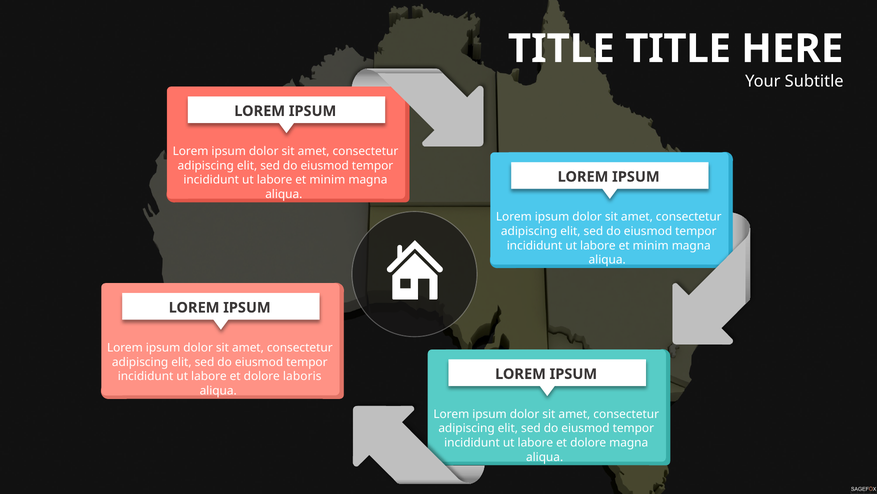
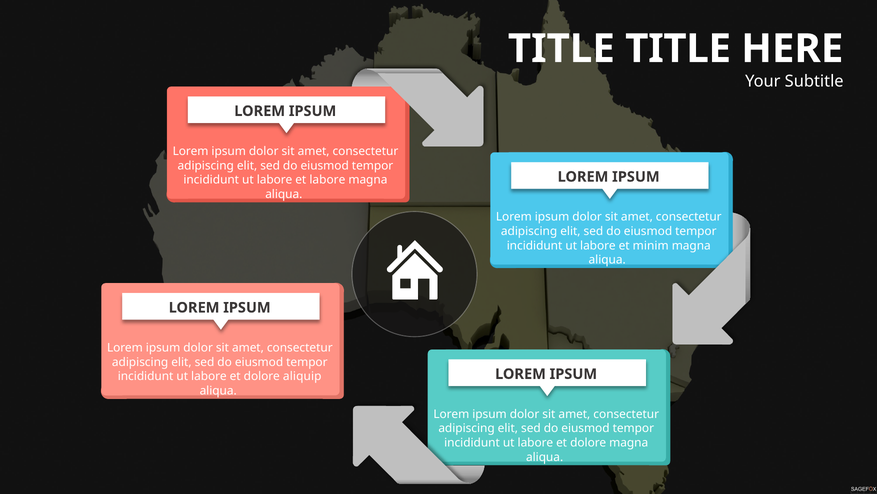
minim: minim -> labore (327, 180)
laboris: laboris -> aliquip (302, 376)
